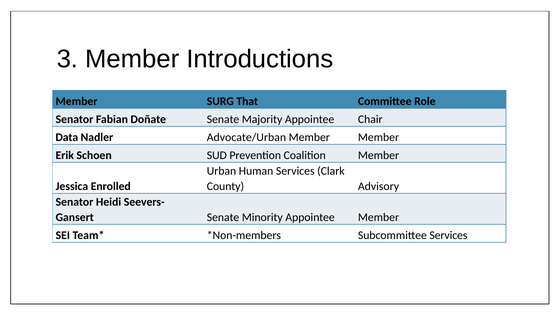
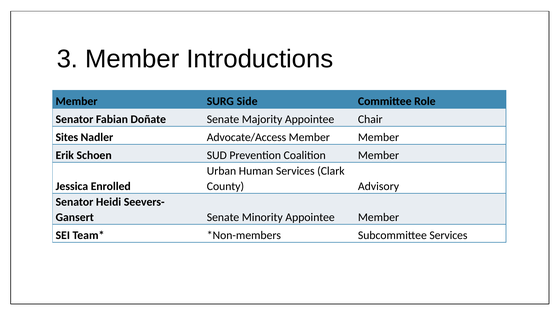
That: That -> Side (247, 101)
Data: Data -> Sites (67, 137)
Advocate/Urban: Advocate/Urban -> Advocate/Access (246, 137)
